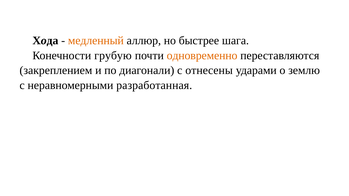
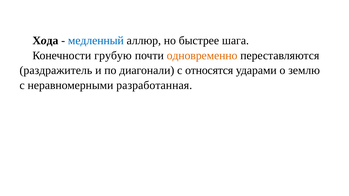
медленный colour: orange -> blue (96, 41)
закреплением: закреплением -> раздражитель (56, 70)
отнесены: отнесены -> относятся (209, 70)
